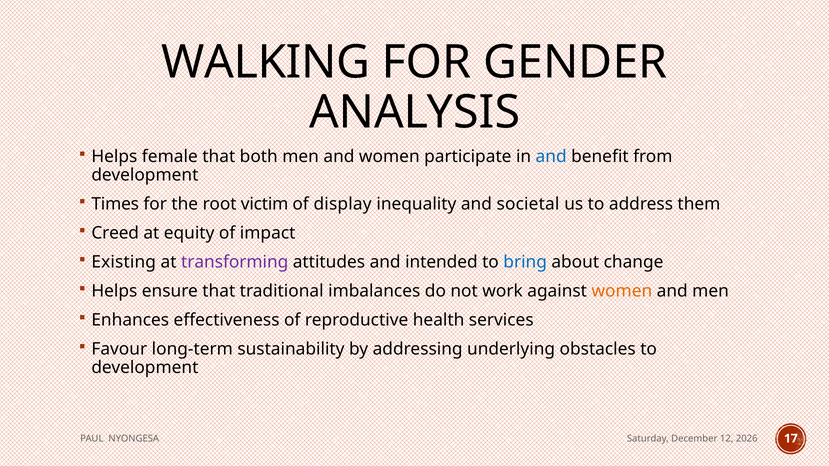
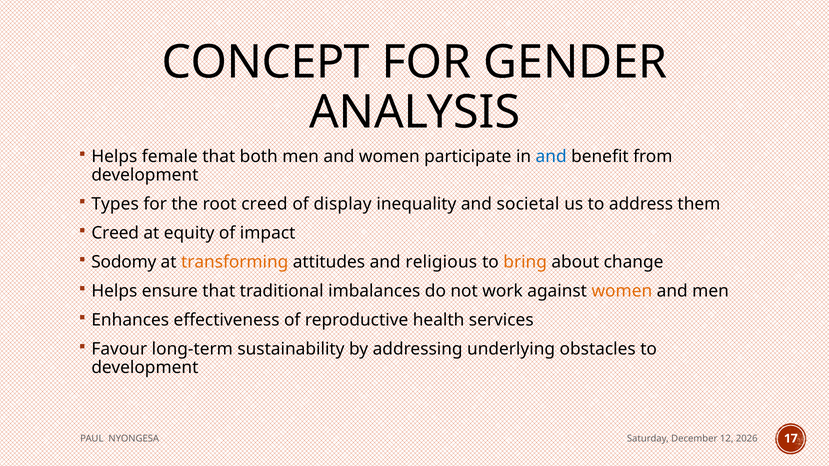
WALKING: WALKING -> CONCEPT (266, 62)
Times: Times -> Types (115, 204)
root victim: victim -> creed (264, 204)
Existing: Existing -> Sodomy (124, 262)
transforming colour: purple -> orange (235, 262)
intended: intended -> religious (441, 262)
bring colour: blue -> orange (525, 262)
